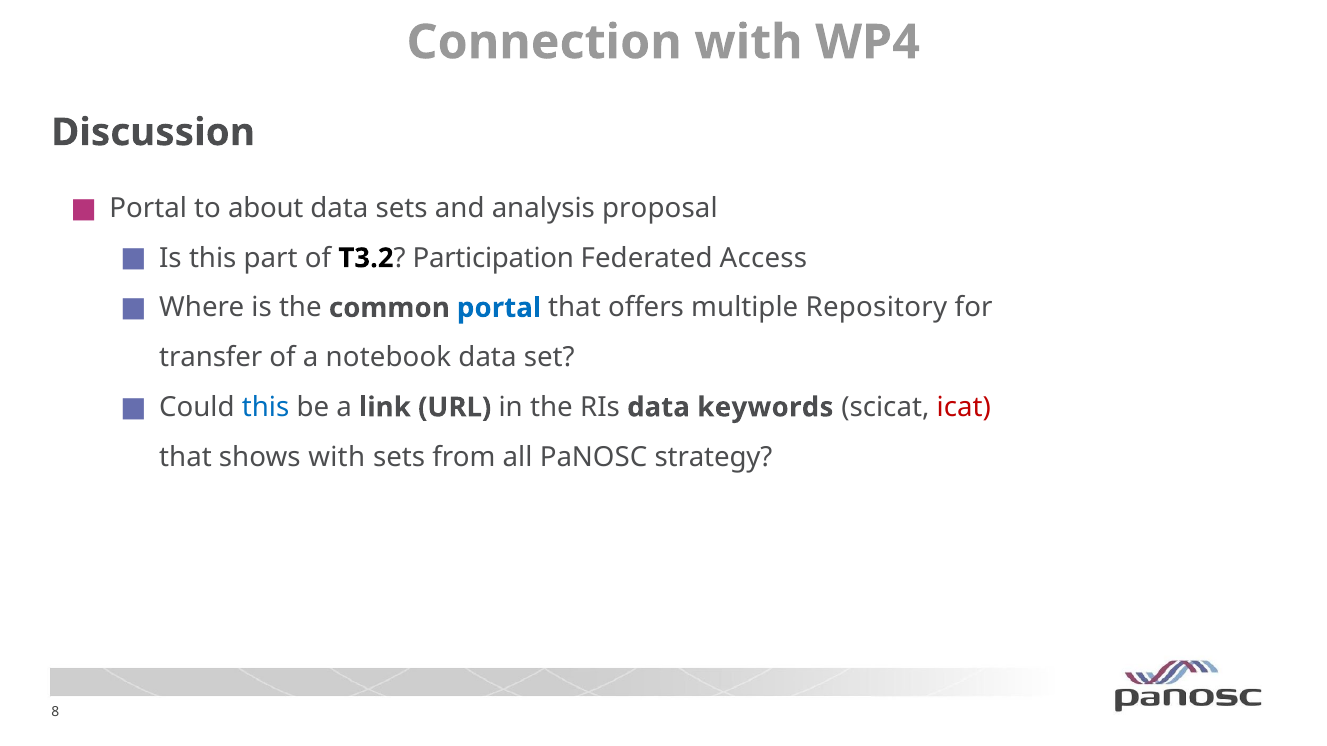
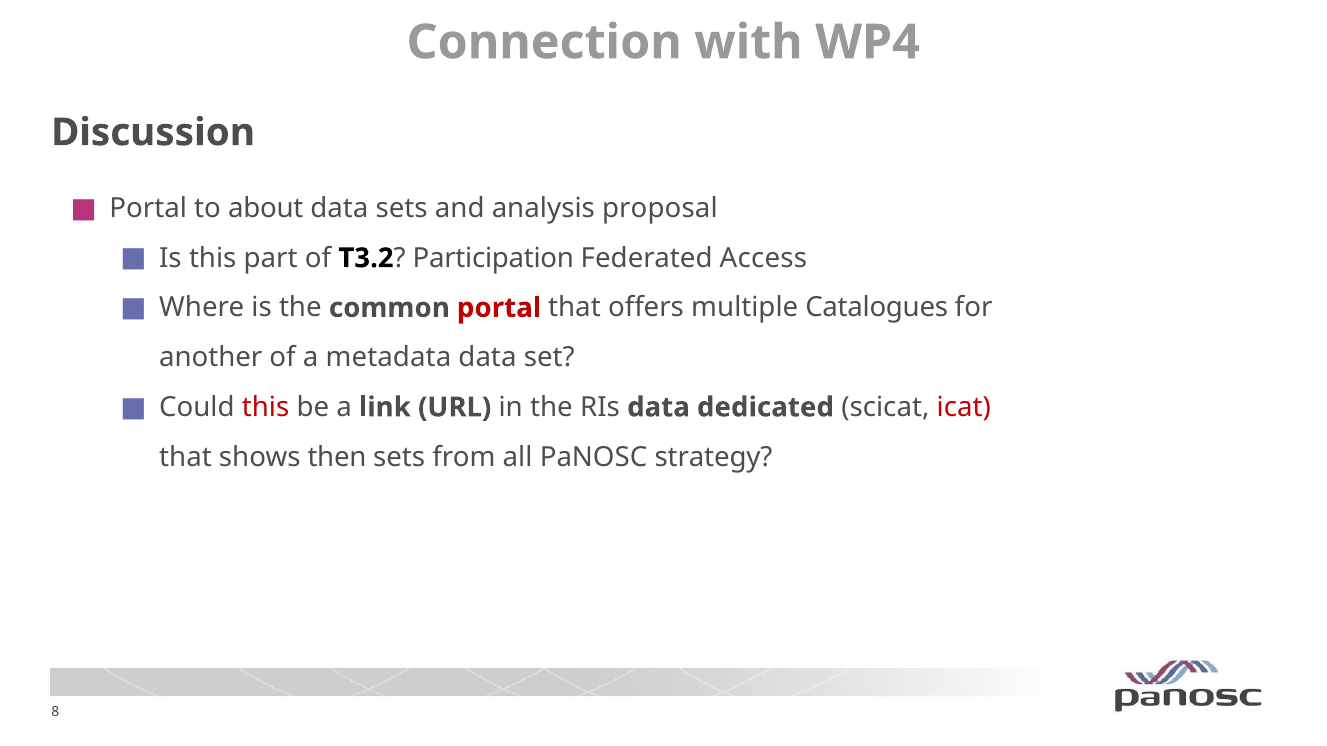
portal colour: blue -> red (499, 308)
Repository: Repository -> Catalogues (877, 308)
transfer: transfer -> another (211, 358)
notebook: notebook -> metadata (388, 358)
this colour: blue -> red (266, 408)
keywords: keywords -> dedicated (765, 408)
shows with: with -> then (337, 457)
